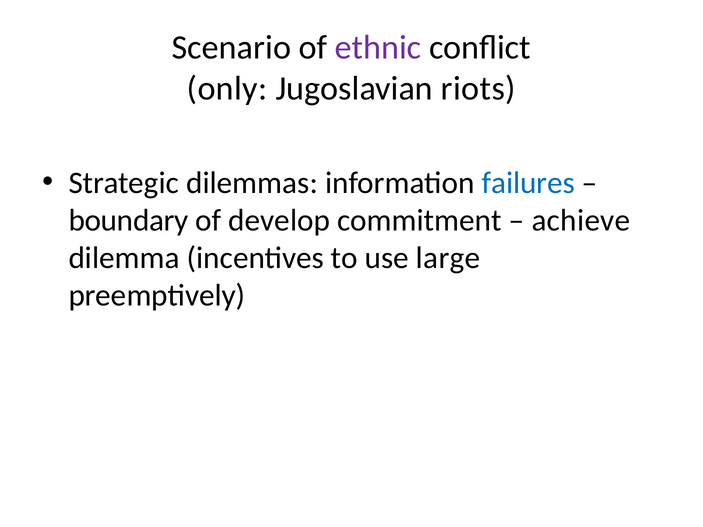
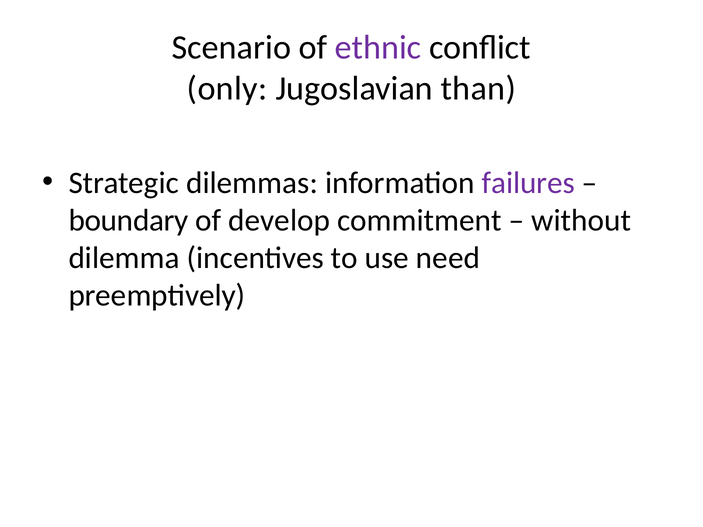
riots: riots -> than (478, 89)
failures colour: blue -> purple (528, 183)
achieve: achieve -> without (581, 220)
large: large -> need (448, 258)
